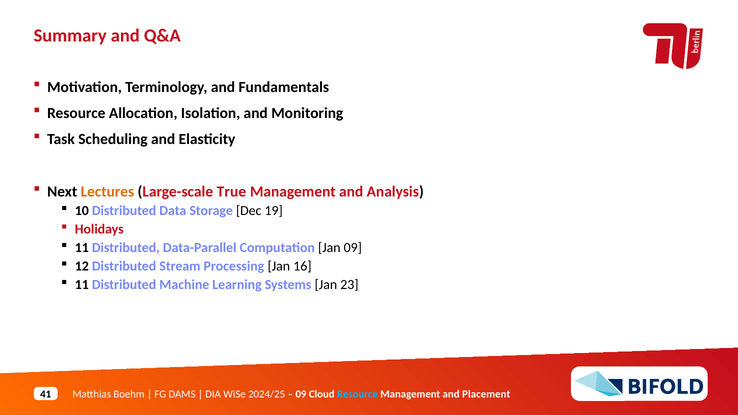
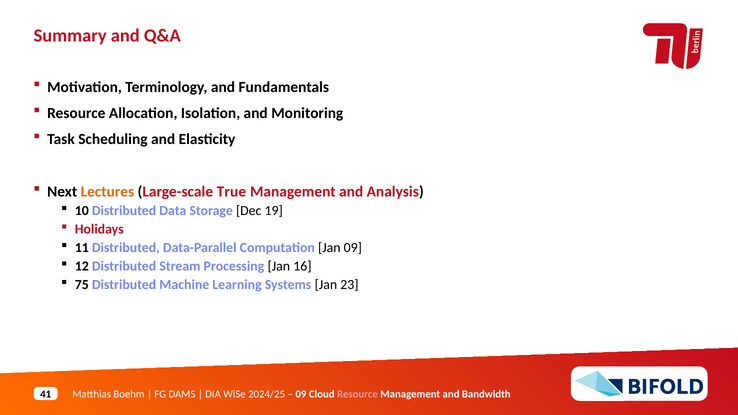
11: 11 -> 75 (82, 285)
Resource colour: light blue -> pink (357, 394)
Placement: Placement -> Bandwidth (486, 394)
